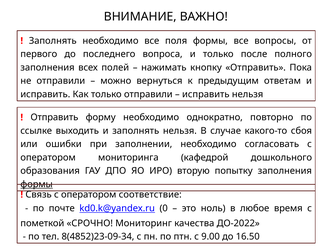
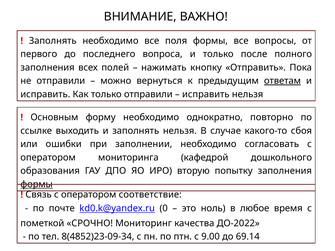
ответам underline: none -> present (282, 81)
Отправить: Отправить -> Основным (54, 117)
16.50: 16.50 -> 69.14 (248, 237)
